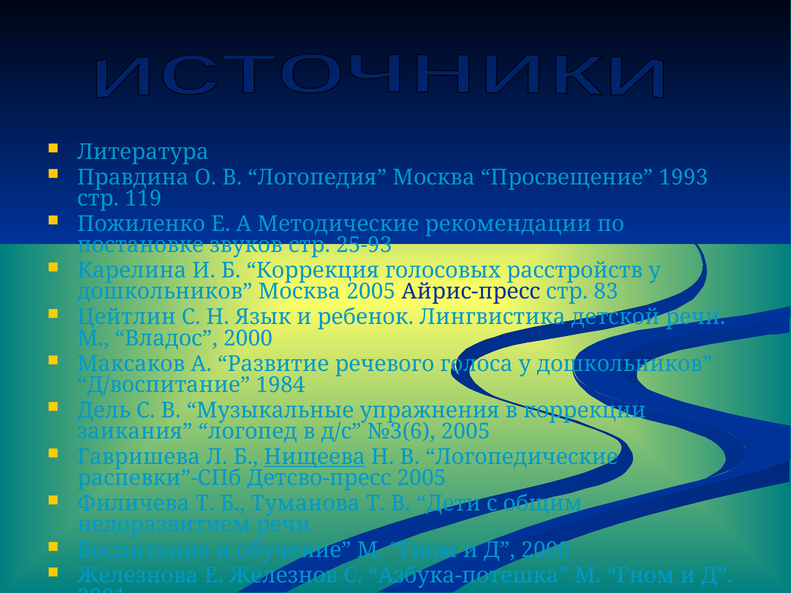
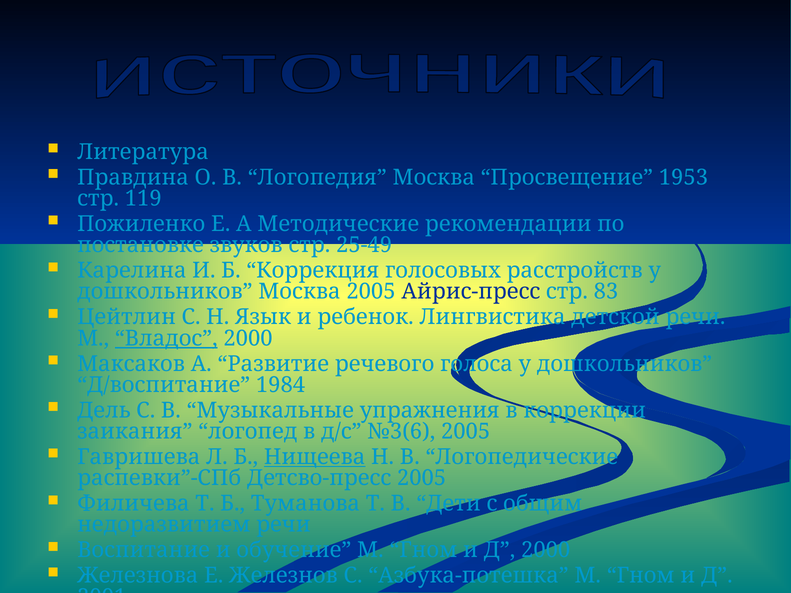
1993: 1993 -> 1953 (683, 178)
25-93: 25-93 -> 25-49 (364, 245)
Владос underline: none -> present (166, 338)
